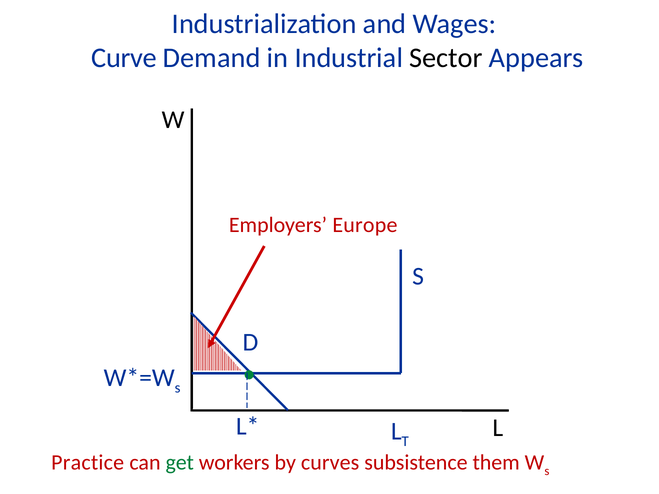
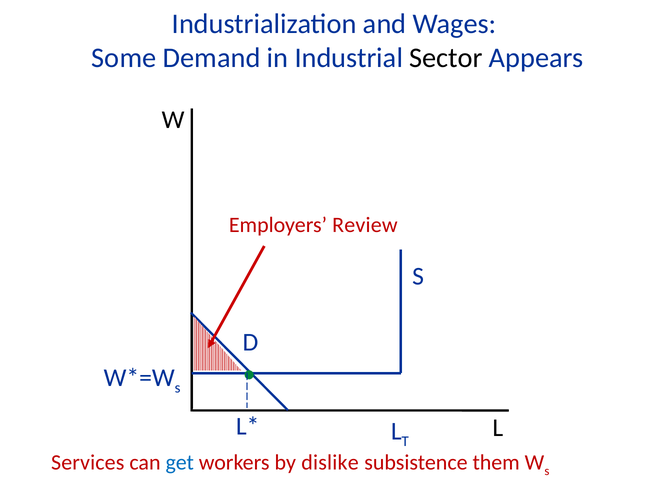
Curve: Curve -> Some (124, 58)
Europe: Europe -> Review (365, 225)
Practice: Practice -> Services (88, 463)
get colour: green -> blue (180, 463)
curves: curves -> dislike (330, 463)
